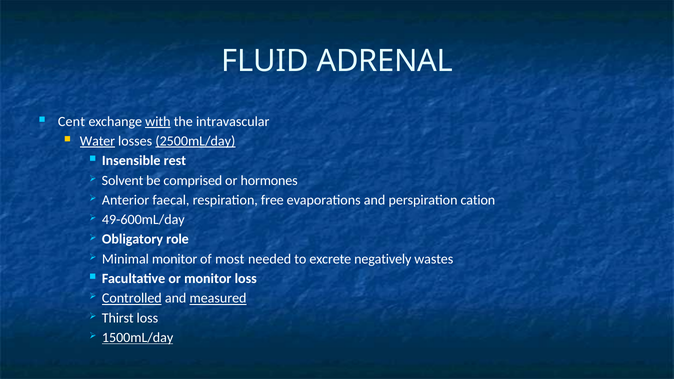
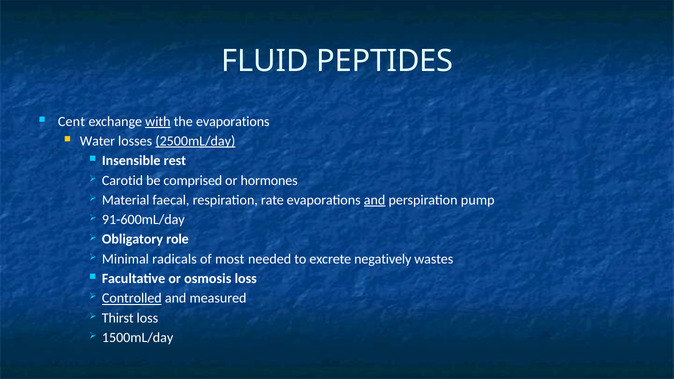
ADRENAL: ADRENAL -> PEPTIDES (385, 61)
the intravascular: intravascular -> evaporations (233, 121)
Water underline: present -> none (97, 141)
Solvent: Solvent -> Carotid (123, 180)
Anterior: Anterior -> Material (126, 200)
free: free -> rate (272, 200)
and underline: none -> present (375, 200)
cation: cation -> pump (478, 200)
49-600mL/day: 49-600mL/day -> 91-600mL/day (143, 220)
Minimal monitor: monitor -> radicals (174, 259)
or monitor: monitor -> osmosis (208, 279)
measured underline: present -> none (218, 298)
1500mL/day underline: present -> none (138, 338)
